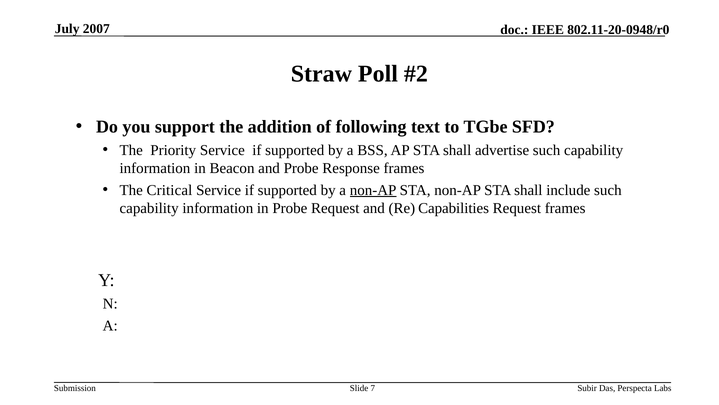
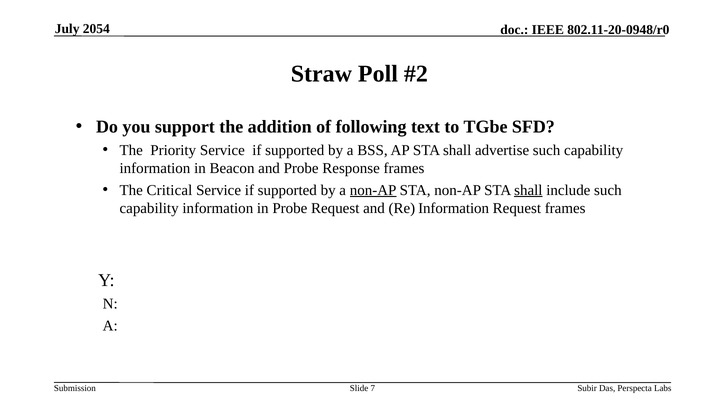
2007: 2007 -> 2054 (96, 29)
shall underline: none -> present (528, 190)
Re Capabilities: Capabilities -> Information (454, 208)
